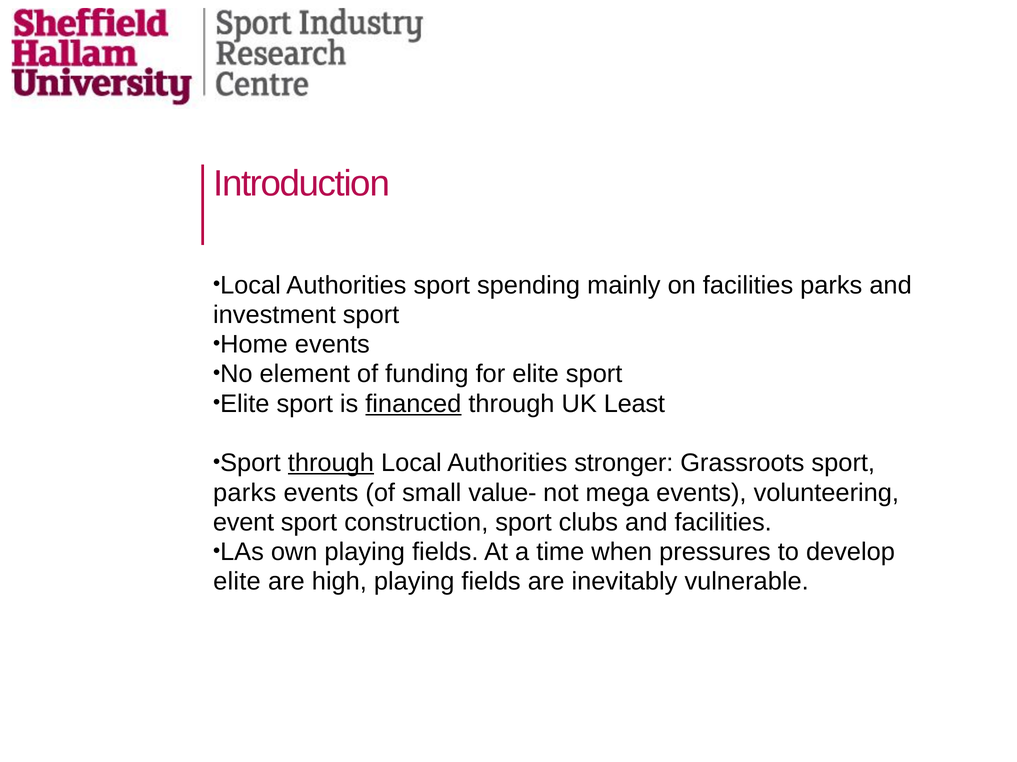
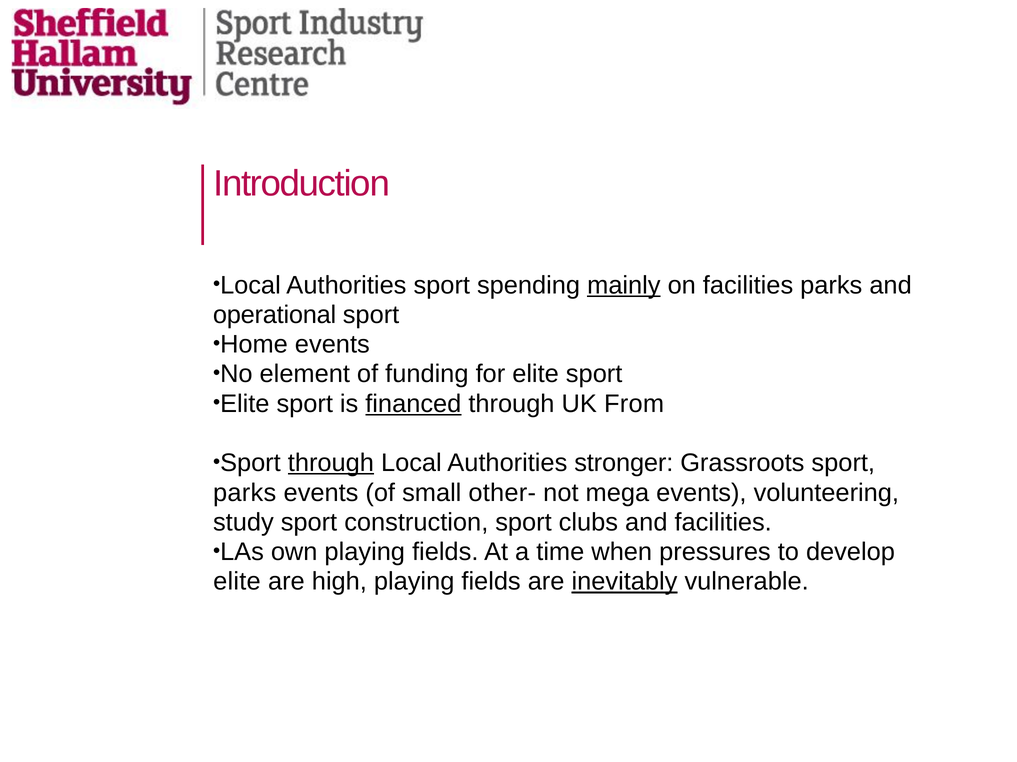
mainly underline: none -> present (624, 285)
investment: investment -> operational (275, 315)
Least: Least -> From (634, 404)
value-: value- -> other- (502, 493)
event: event -> study (243, 523)
inevitably underline: none -> present (625, 582)
